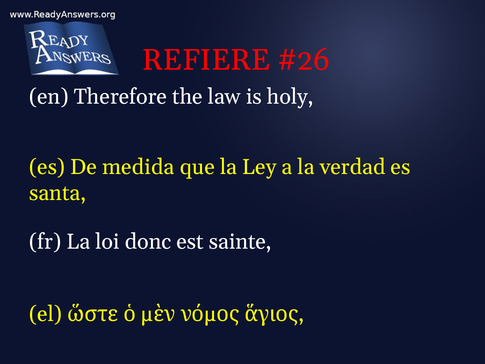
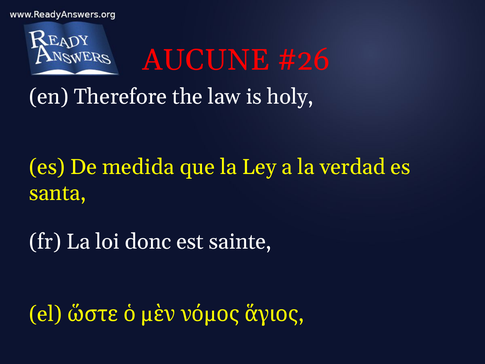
REFIERE: REFIERE -> AUCUNE (206, 60)
